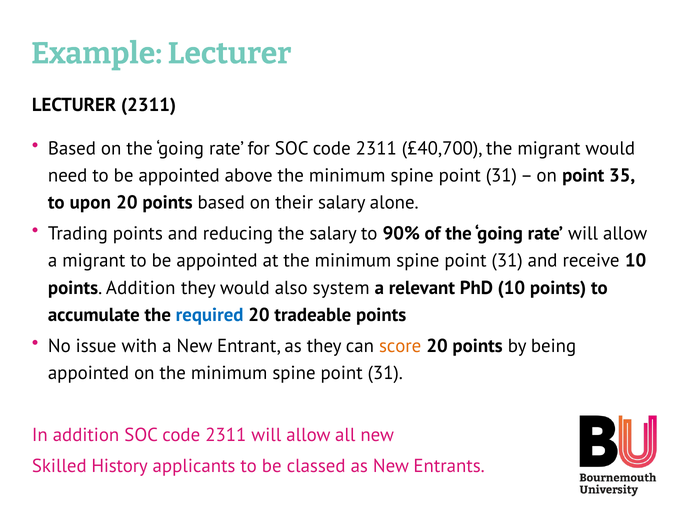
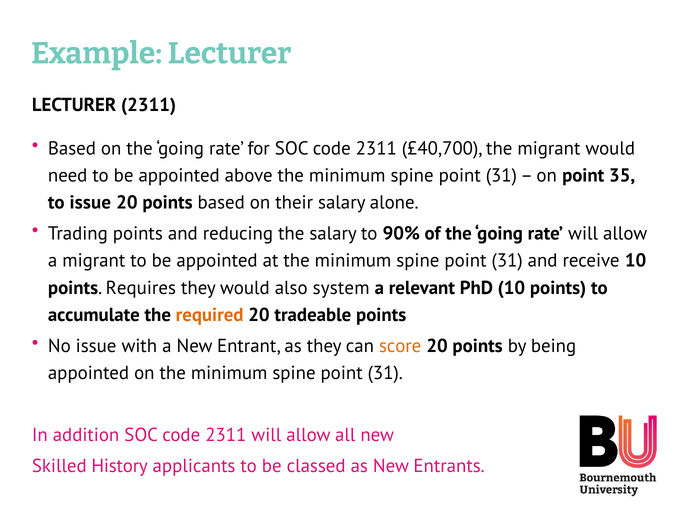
to upon: upon -> issue (90, 202)
points Addition: Addition -> Requires (141, 288)
required colour: blue -> orange (210, 315)
